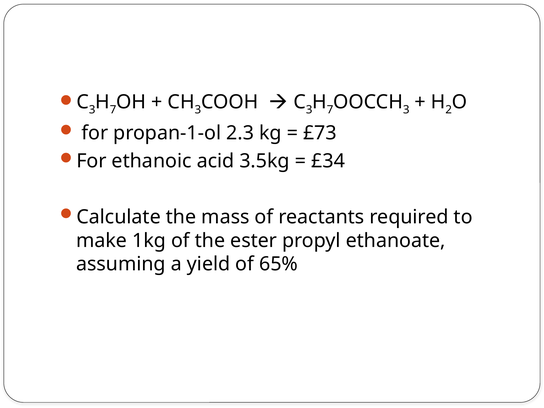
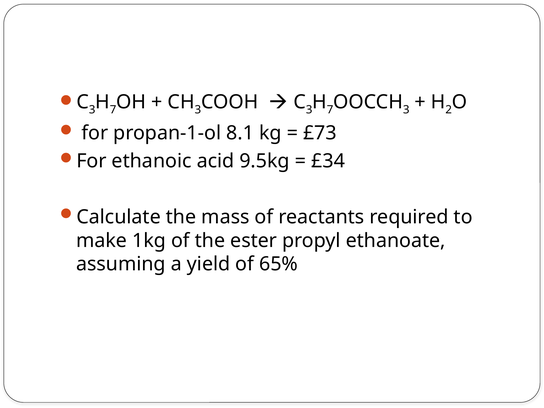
2.3: 2.3 -> 8.1 (240, 133)
3.5kg: 3.5kg -> 9.5kg (265, 161)
